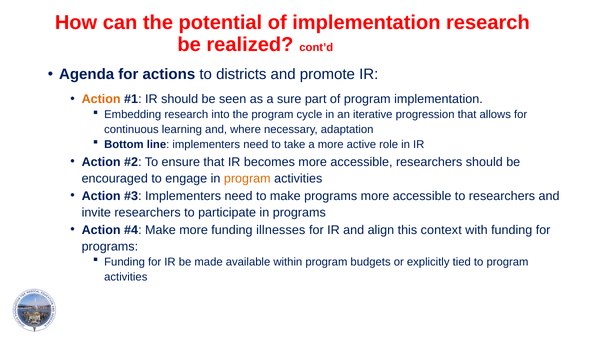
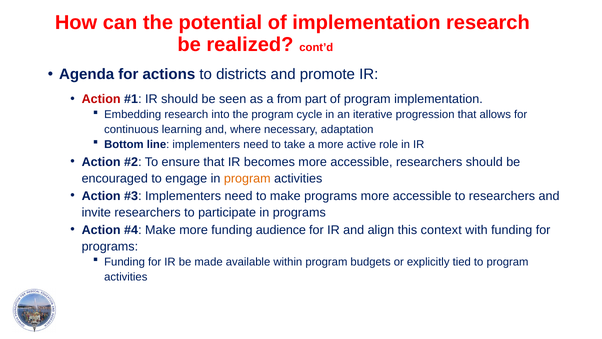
Action colour: orange -> red (101, 99)
sure: sure -> from (289, 99)
illnesses: illnesses -> audience (281, 230)
